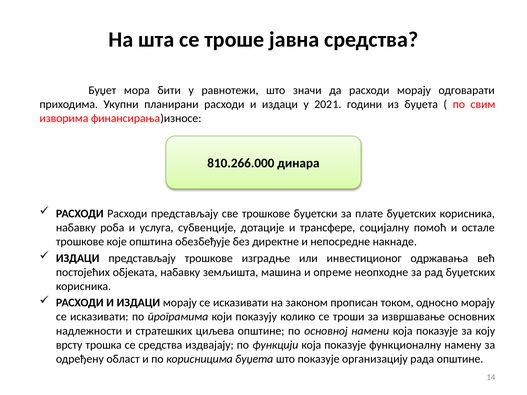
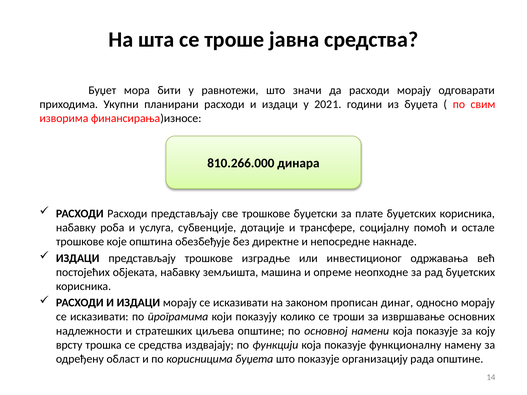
током: током -> динаr (397, 303)
